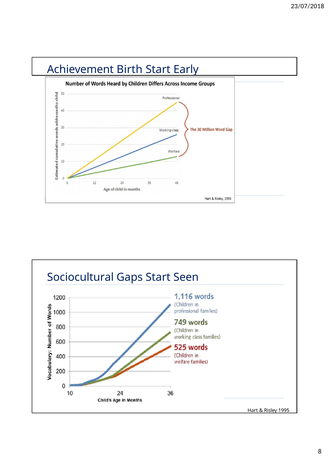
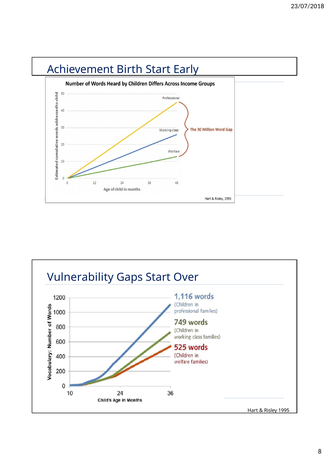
Sociocultural: Sociocultural -> Vulnerability (80, 277)
Seen: Seen -> Over (186, 277)
